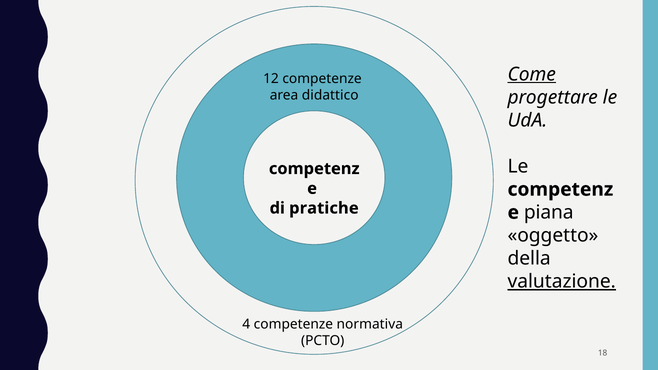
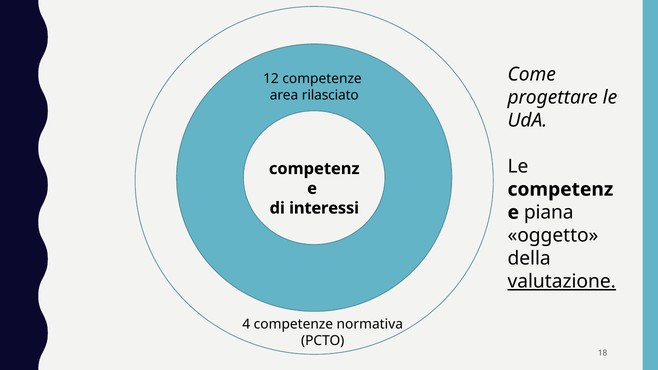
Come underline: present -> none (532, 74)
didattico: didattico -> rilasciato (330, 95)
pratiche: pratiche -> interessi (324, 208)
